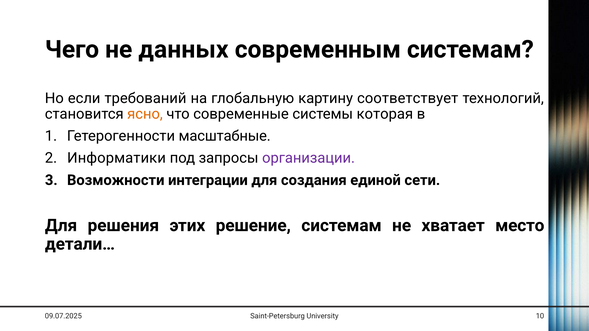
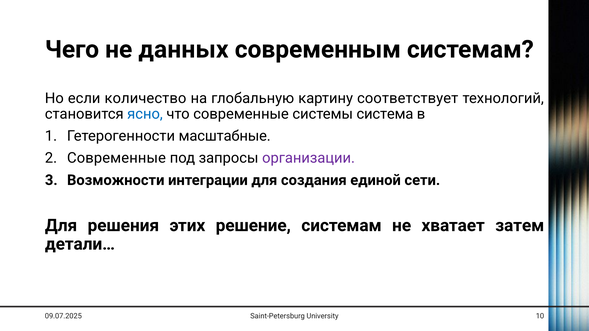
требований: требований -> количество (145, 98)
ясно colour: orange -> blue (145, 114)
которая: которая -> система (385, 114)
Информатики: Информатики -> Современные (116, 158)
место: место -> затем (520, 226)
